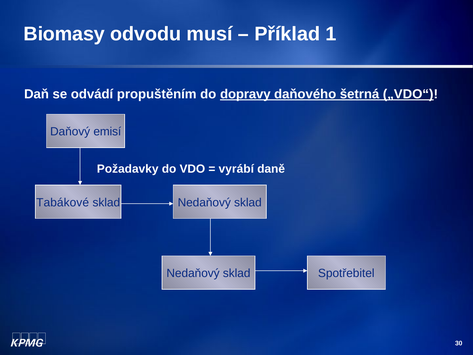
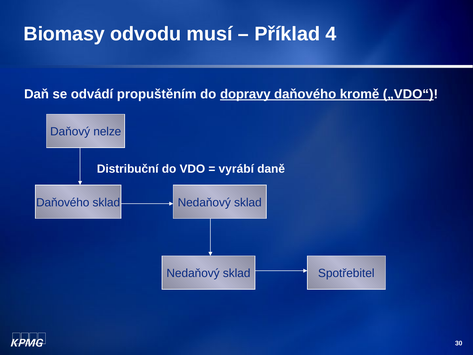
1: 1 -> 4 (331, 34)
šetrná: šetrná -> kromě (360, 94)
emisí: emisí -> nelze (107, 132)
Požadavky: Požadavky -> Distribuční (128, 169)
Tabákové: Tabákové -> Daňového (63, 202)
